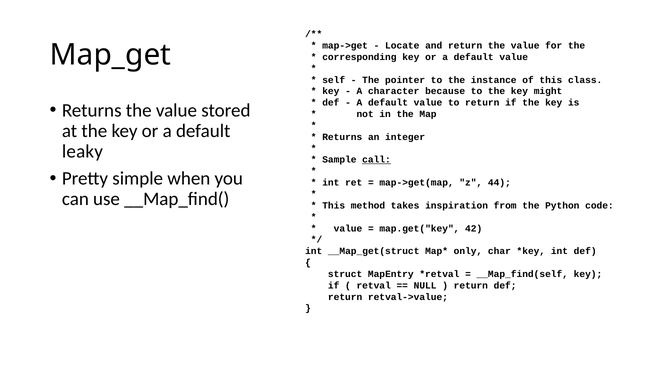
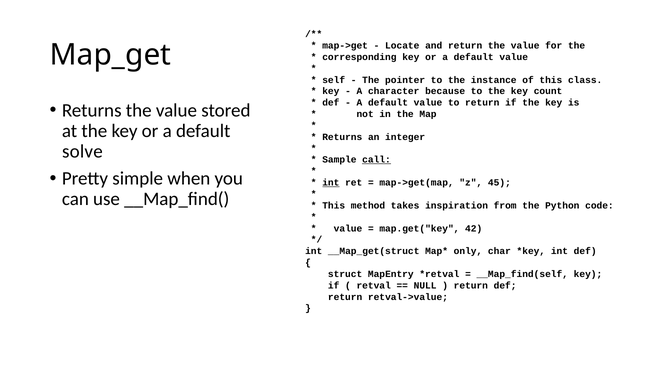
might: might -> count (548, 91)
leaky: leaky -> solve (82, 151)
int underline: none -> present (331, 183)
44: 44 -> 45 (499, 183)
